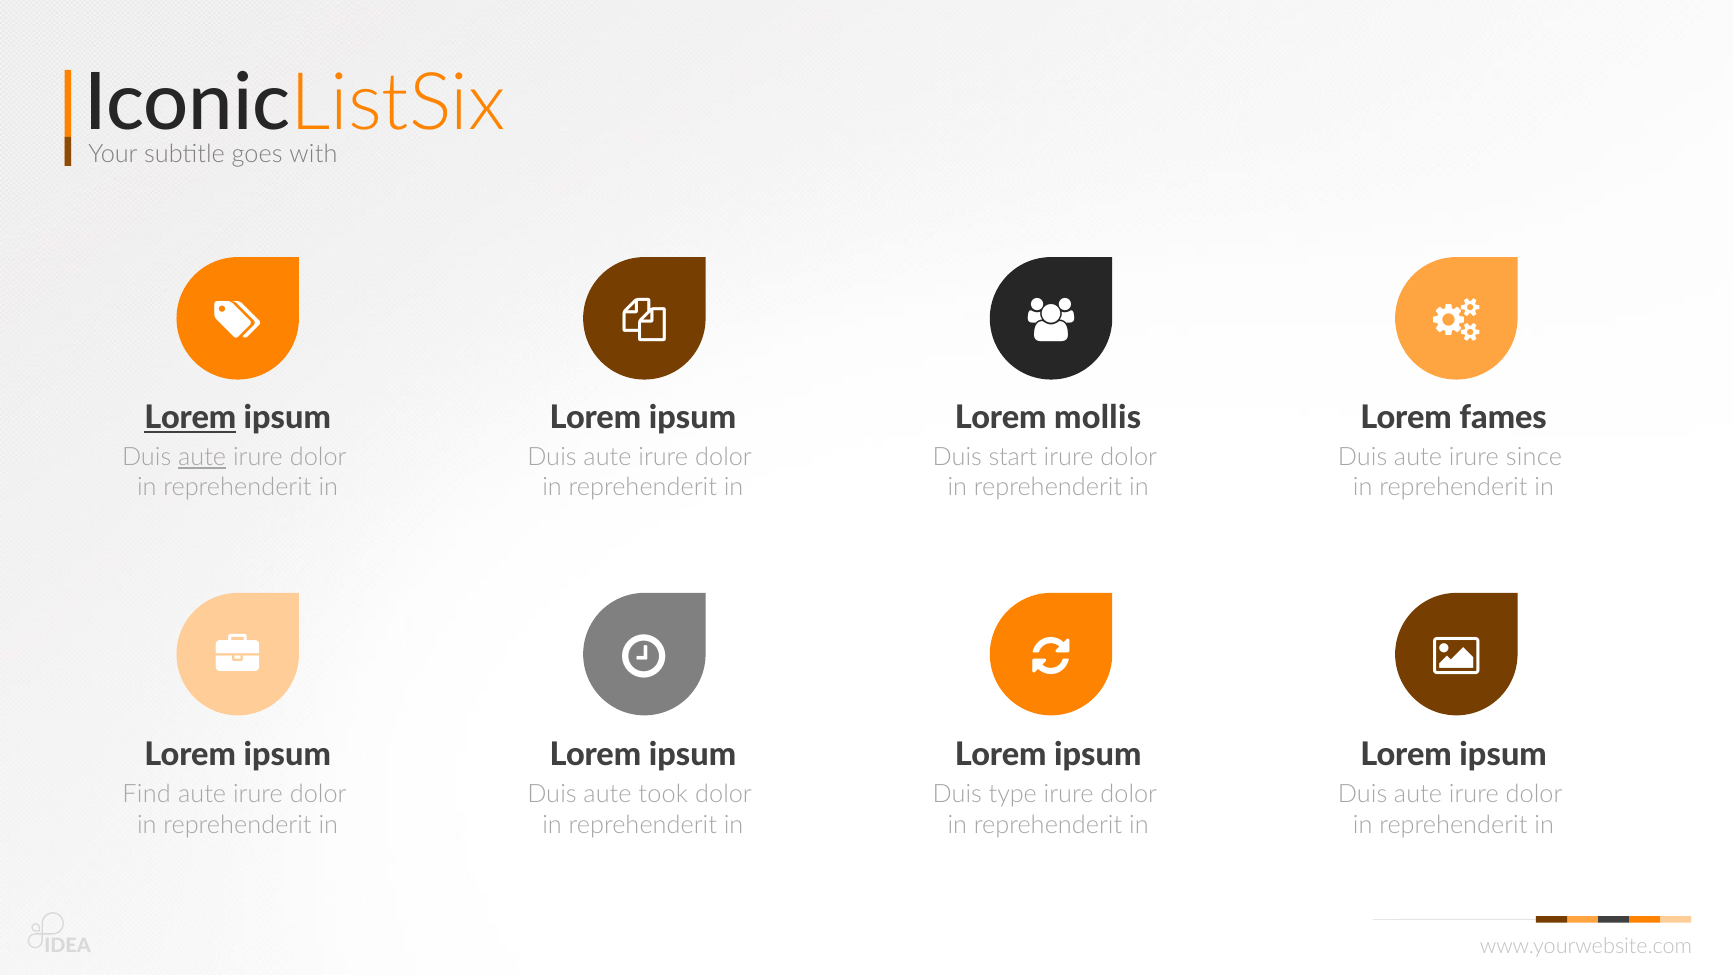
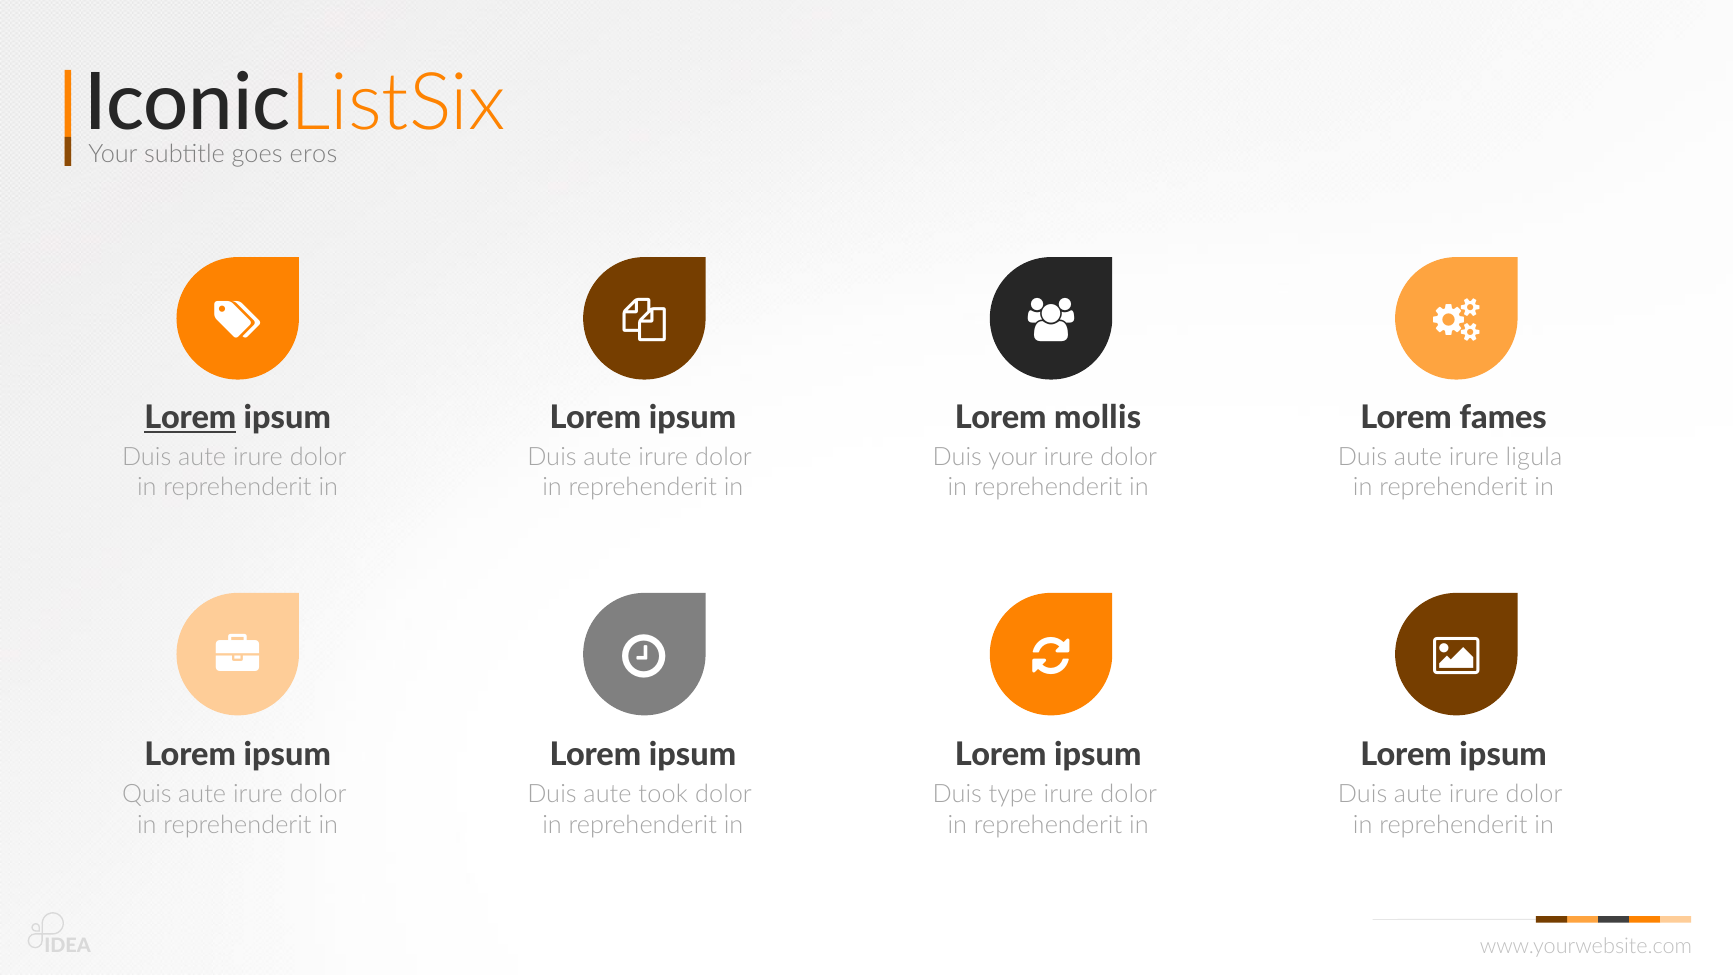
with: with -> eros (313, 154)
aute underline: present -> none (202, 457)
Duis start: start -> your (1013, 457)
since: since -> ligula (1534, 457)
Find: Find -> Quis (147, 794)
